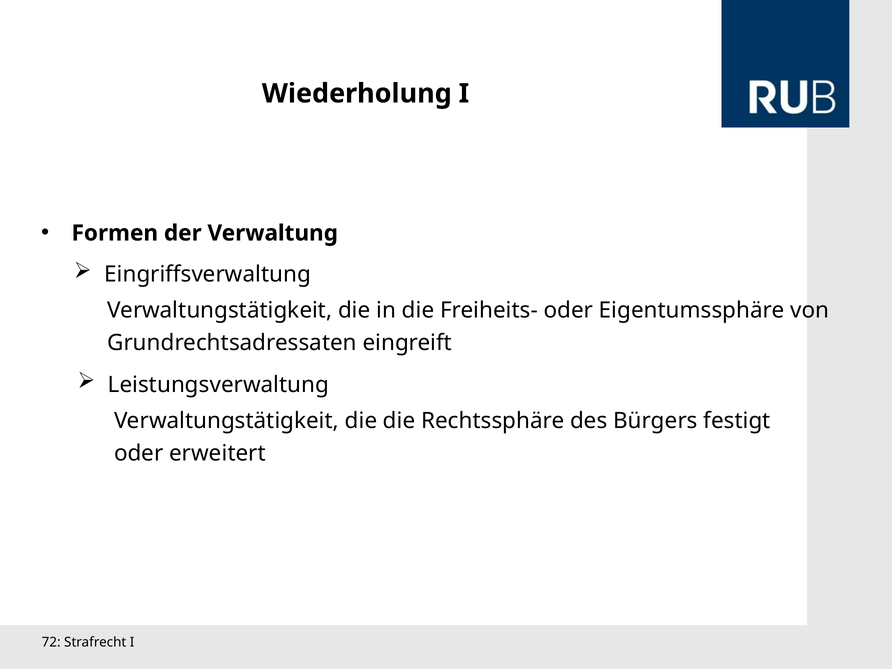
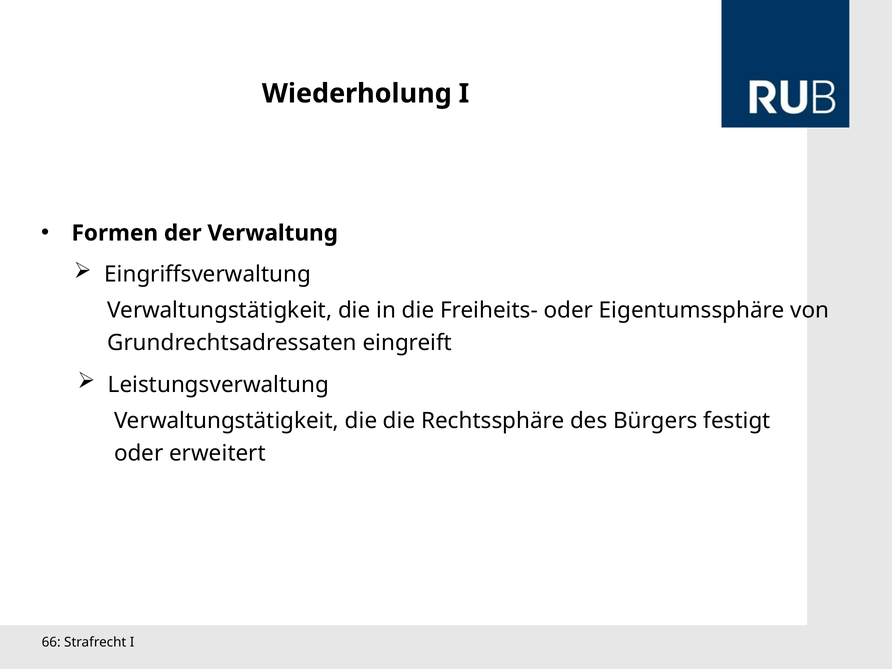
72: 72 -> 66 (51, 643)
